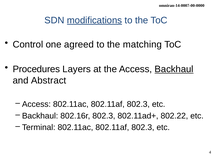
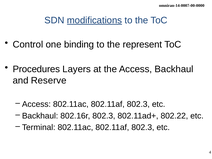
agreed: agreed -> binding (79, 44)
matching: matching -> represent (142, 44)
Backhaul underline: present -> none (174, 69)
Abstract: Abstract -> Reserve (49, 81)
